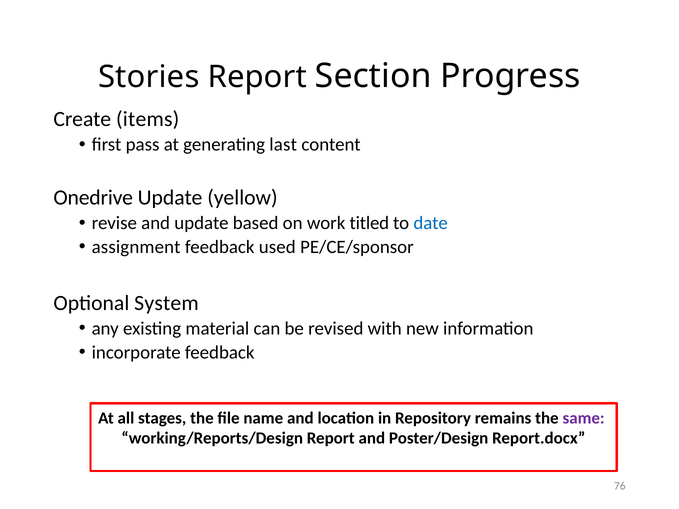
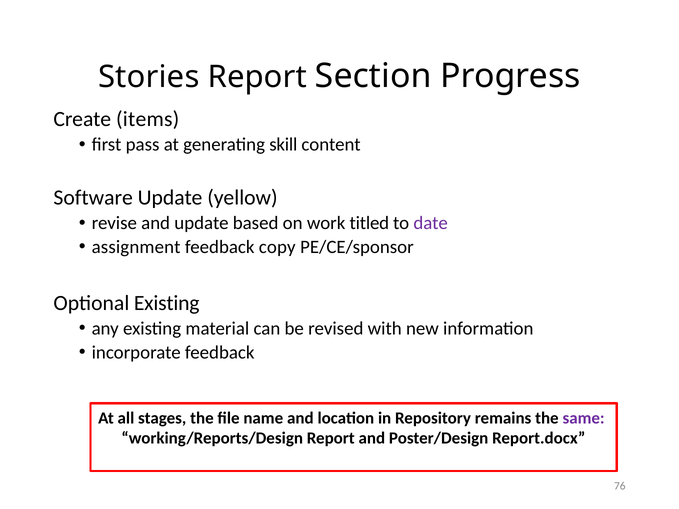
last: last -> skill (283, 145)
Onedrive: Onedrive -> Software (93, 198)
date colour: blue -> purple (431, 223)
used: used -> copy (277, 247)
Optional System: System -> Existing (167, 303)
